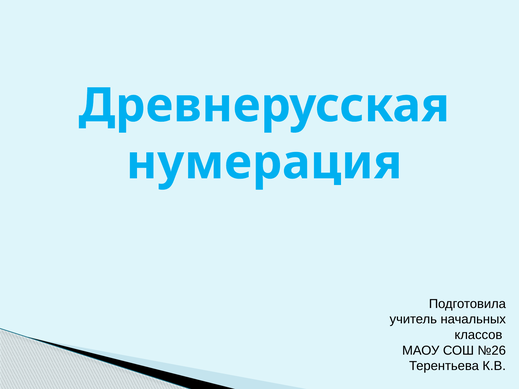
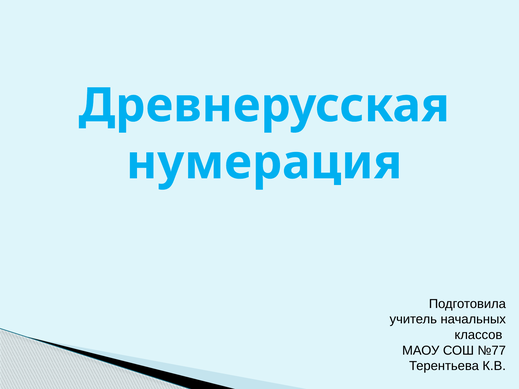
№26: №26 -> №77 (492, 351)
